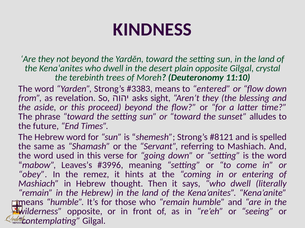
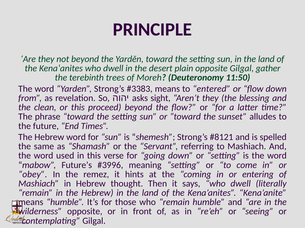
KINDNESS: KINDNESS -> PRINCIPLE (152, 30)
crystal: crystal -> gather (268, 69)
11:10: 11:10 -> 11:50 (238, 78)
aside: aside -> clean (45, 108)
Leaves’s: Leaves’s -> Future’s (77, 166)
